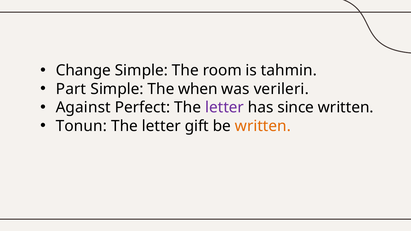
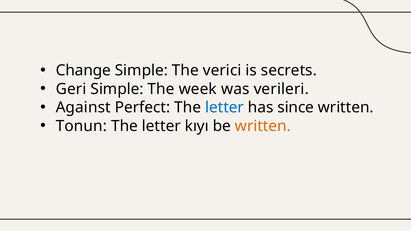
room: room -> verici (222, 71)
tahmin: tahmin -> secrets (289, 71)
Part: Part -> Geri (71, 89)
when: when -> week (198, 89)
letter colour: purple -> blue (225, 108)
gift: gift -> kıyı (197, 126)
